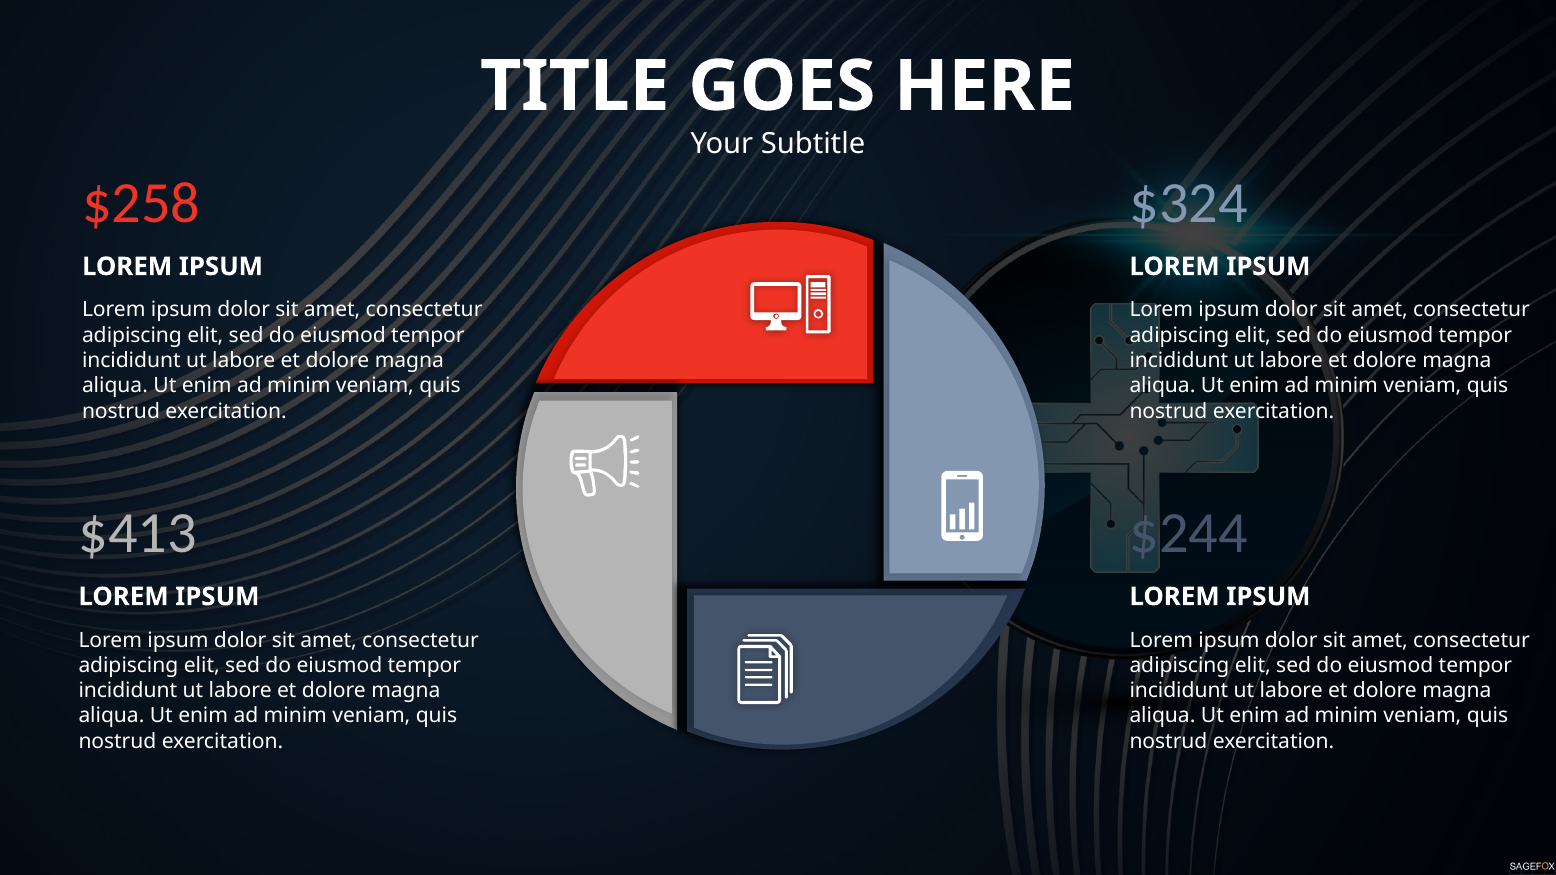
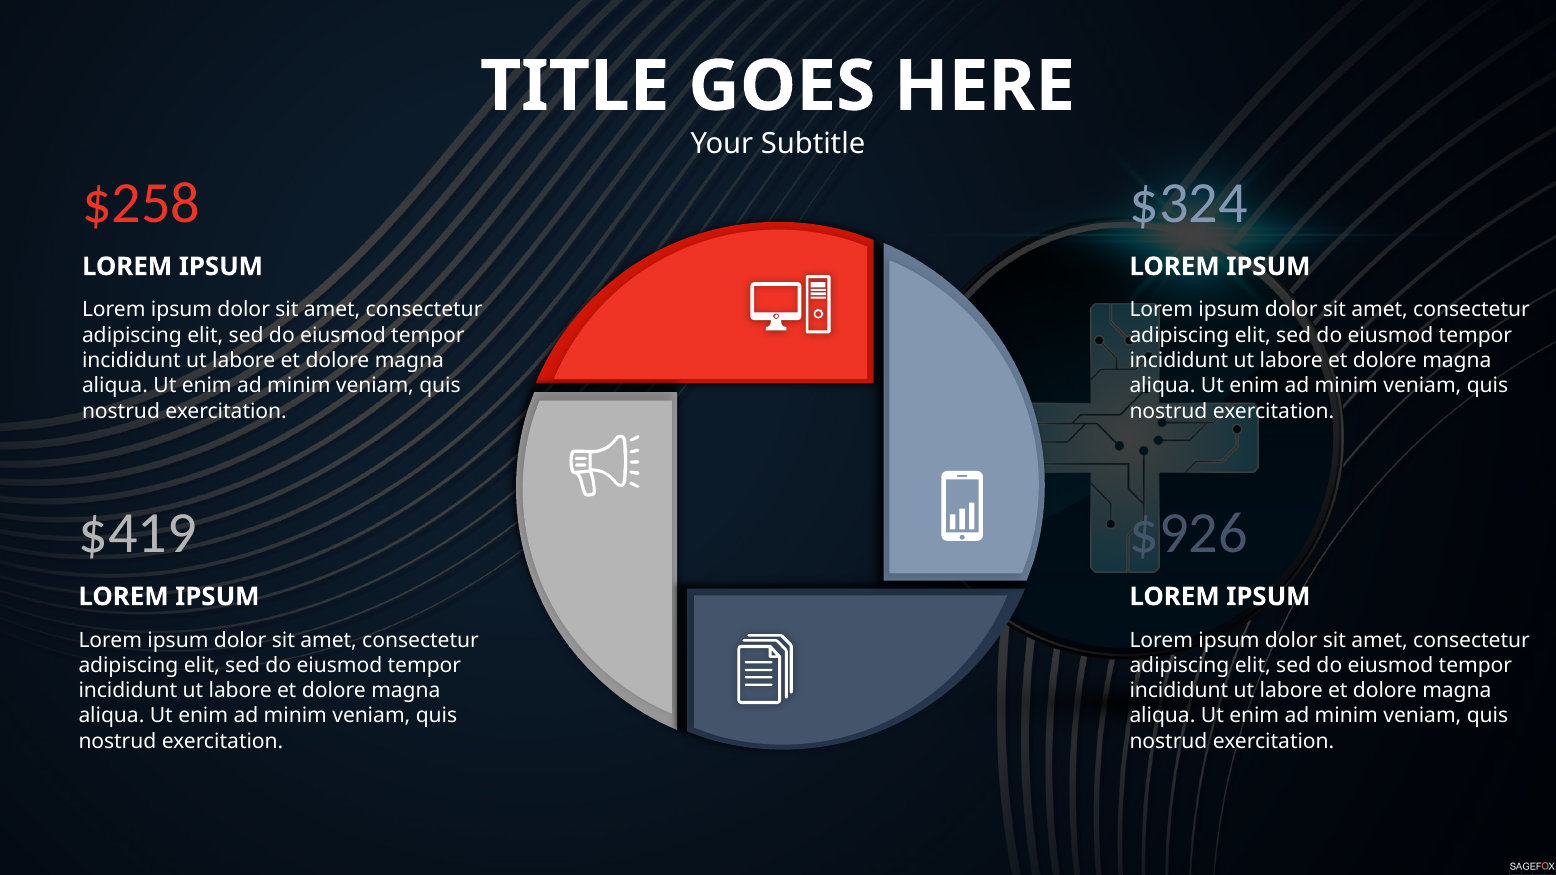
$413: $413 -> $419 (138, 533)
$244: $244 -> $926 (1189, 533)
